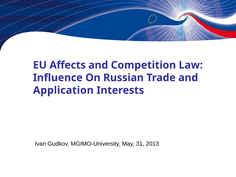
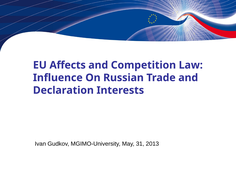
Application: Application -> Declaration (63, 90)
